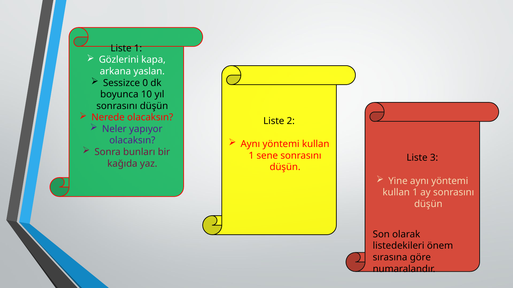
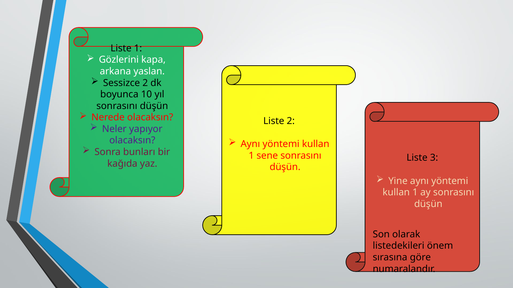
Sessizce 0: 0 -> 2 (145, 83)
